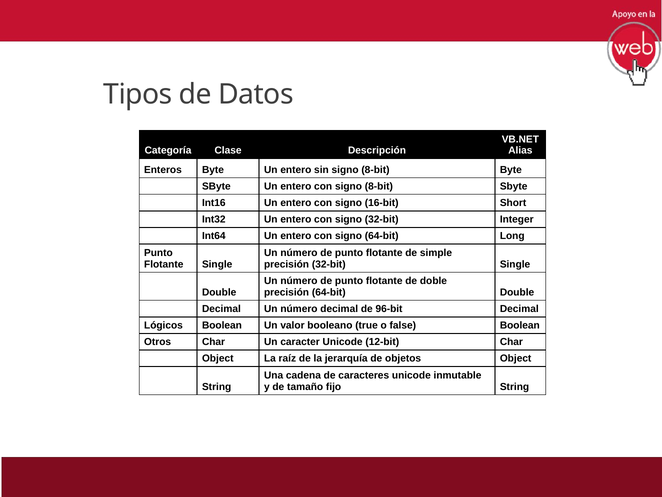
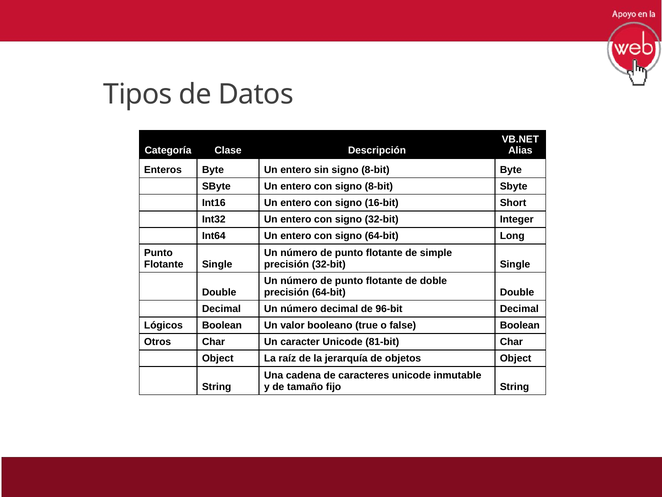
12-bit: 12-bit -> 81-bit (382, 342)
